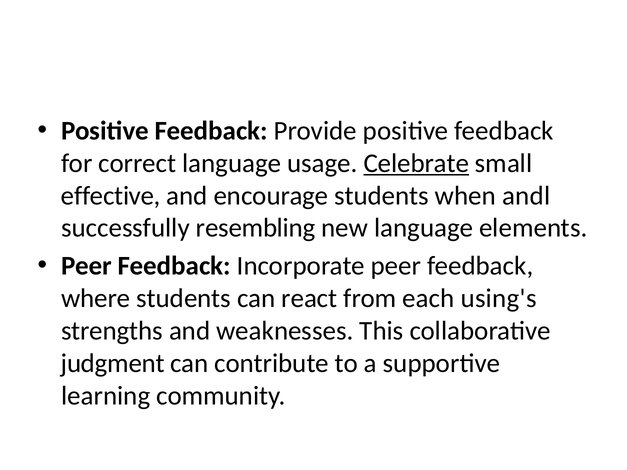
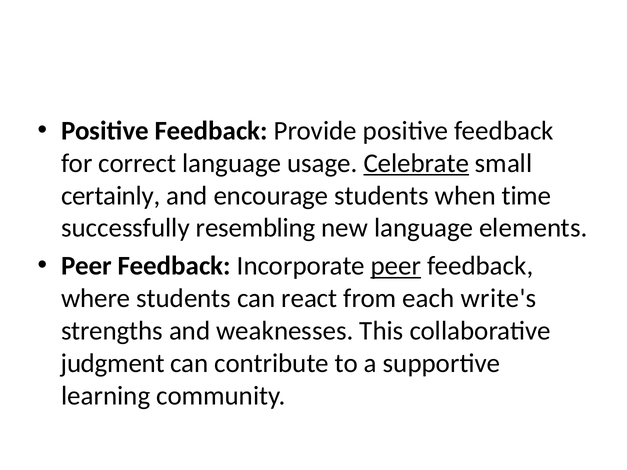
effective: effective -> certainly (111, 196)
andl: andl -> time (526, 196)
peer underline: none -> present (396, 266)
using's: using's -> write's (499, 299)
